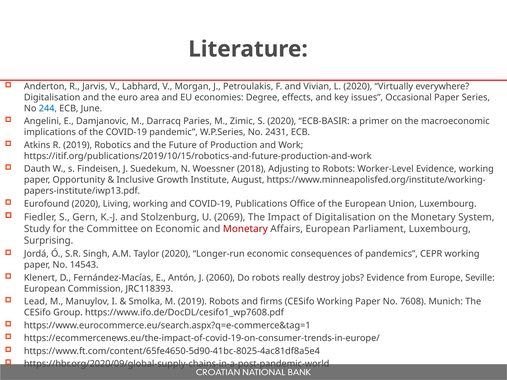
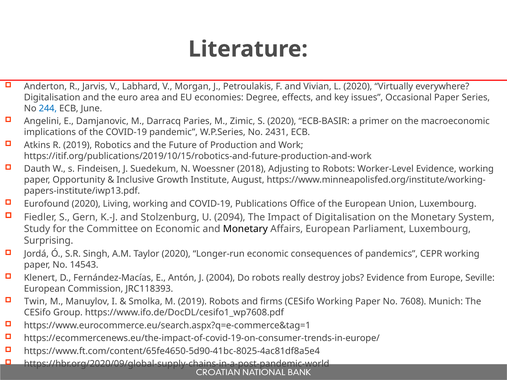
2069: 2069 -> 2094 (230, 217)
Monetary colour: red -> black (245, 229)
2060: 2060 -> 2004 (221, 278)
Lead: Lead -> Twin (36, 302)
